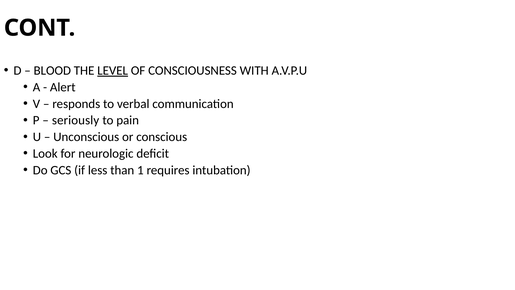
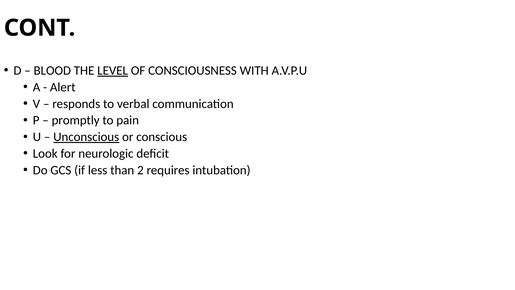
seriously: seriously -> promptly (76, 120)
Unconscious underline: none -> present (86, 137)
1: 1 -> 2 (140, 170)
